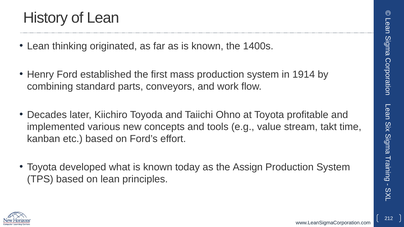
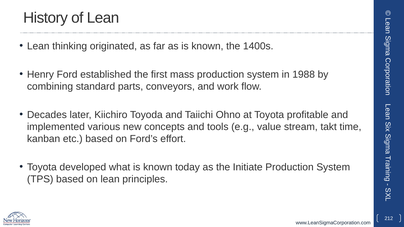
1914: 1914 -> 1988 (304, 74)
Assign: Assign -> Initiate (248, 167)
